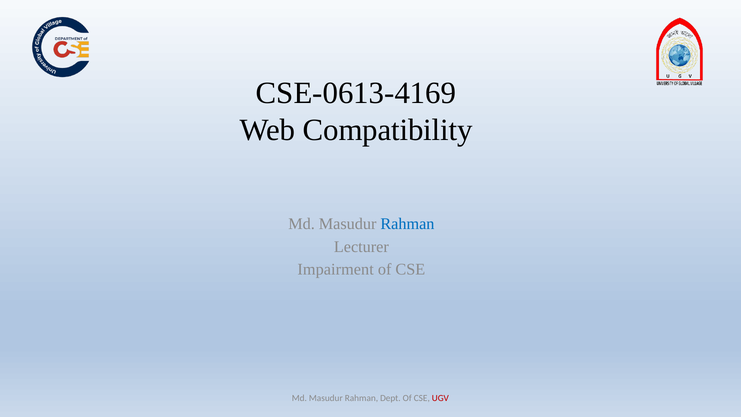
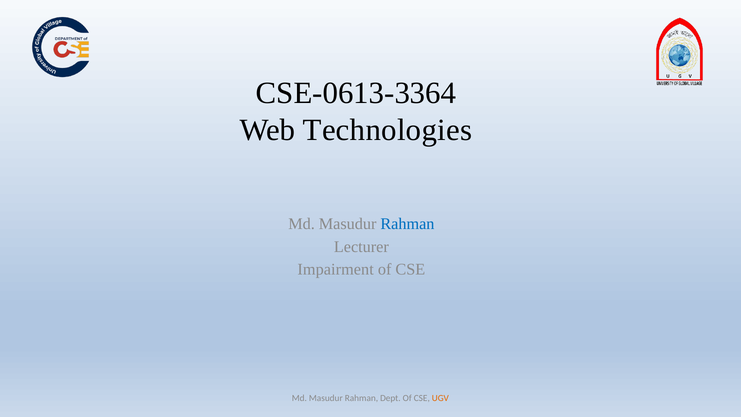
CSE-0613-4169: CSE-0613-4169 -> CSE-0613-3364 (356, 93)
Compatibility: Compatibility -> Technologies (388, 130)
UGV colour: red -> orange (440, 398)
